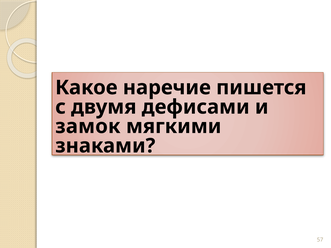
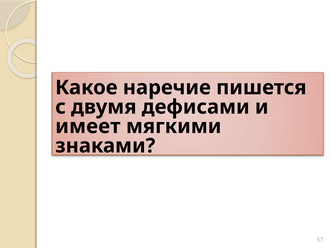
замок: замок -> имеет (88, 127)
